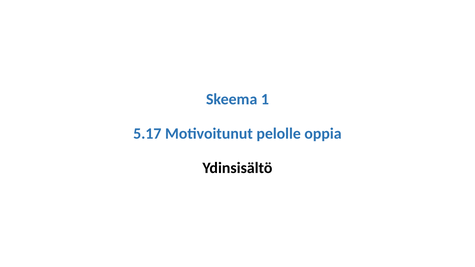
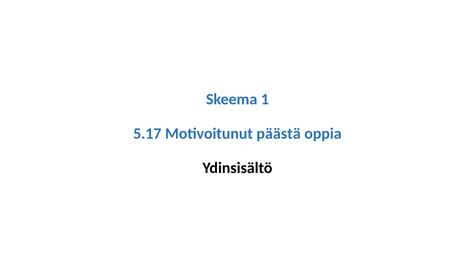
pelolle: pelolle -> päästä (279, 134)
